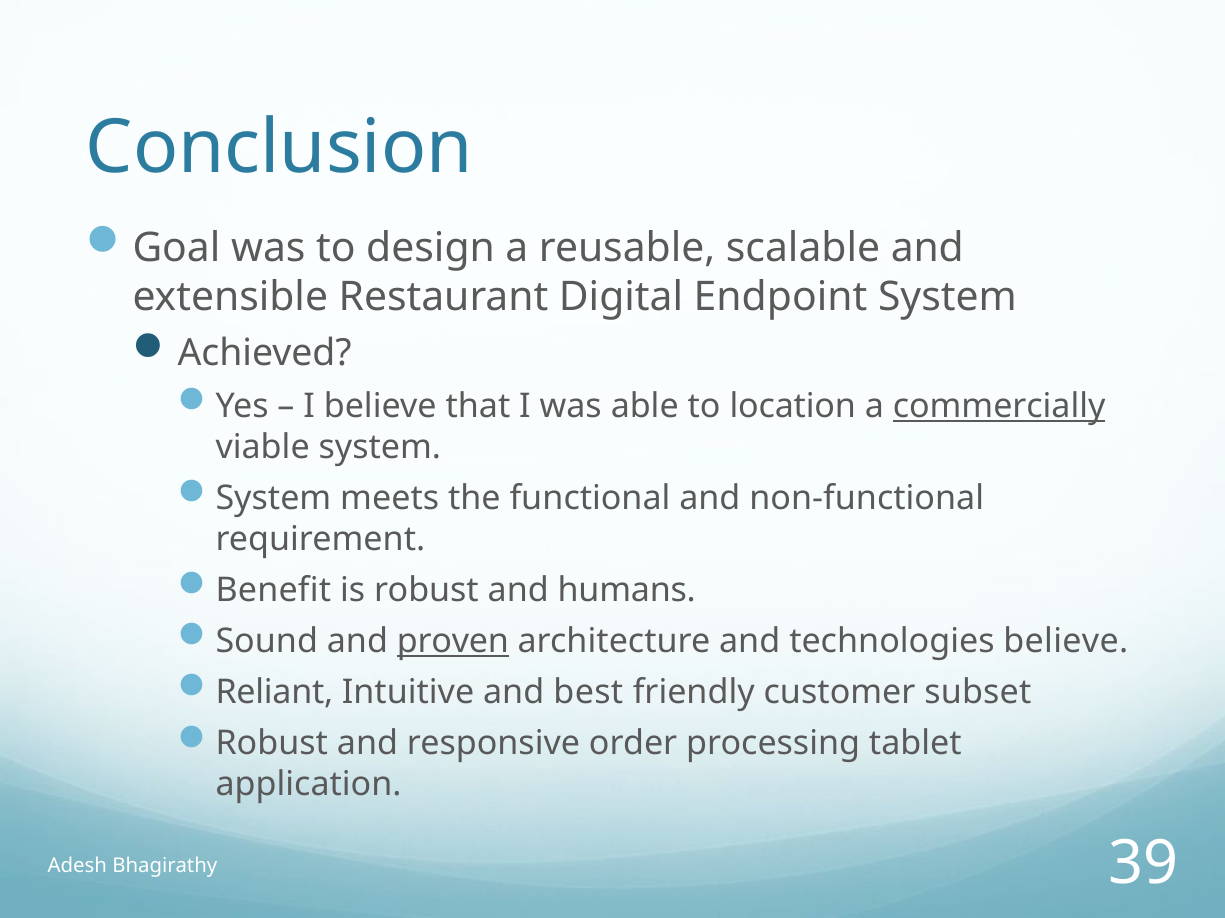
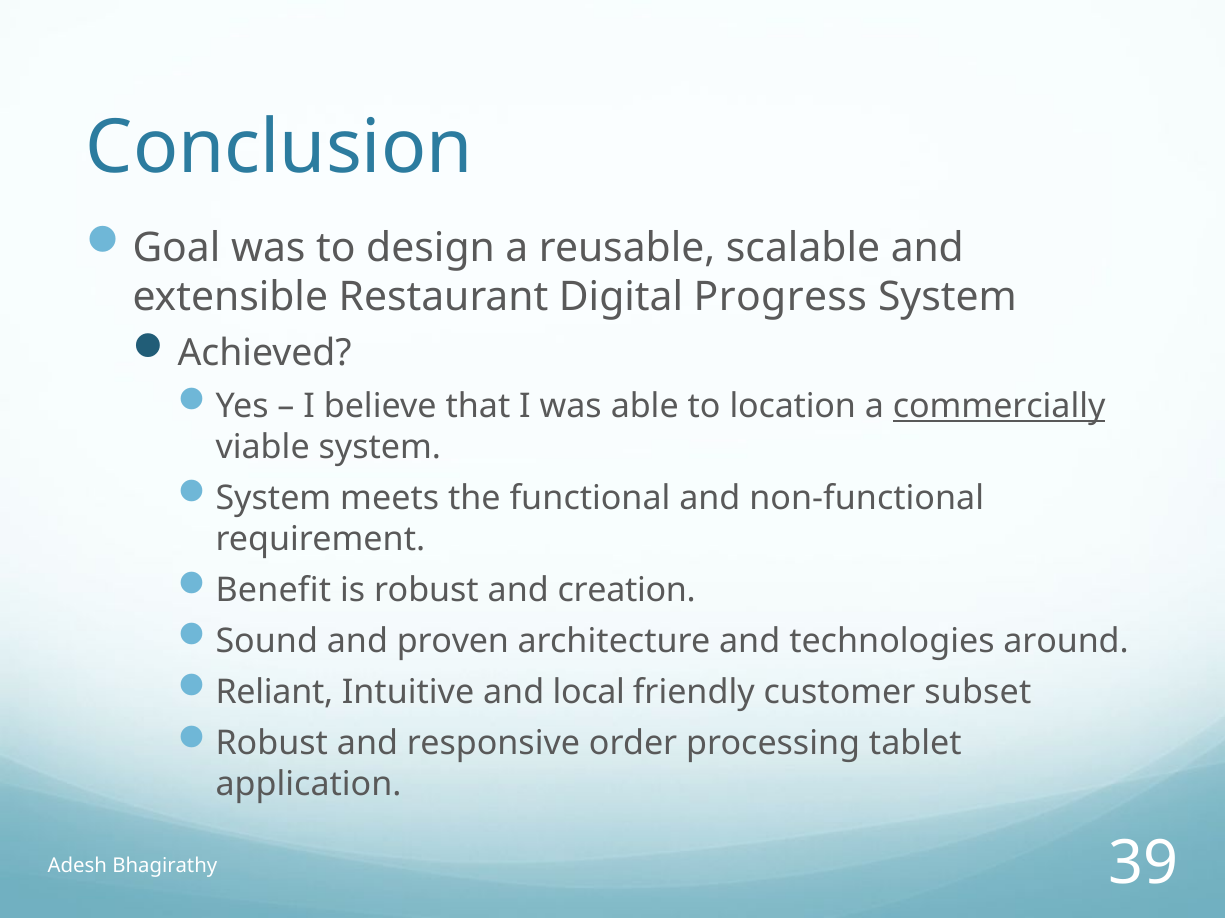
Endpoint: Endpoint -> Progress (780, 297)
humans: humans -> creation (627, 591)
proven underline: present -> none (453, 642)
technologies believe: believe -> around (1066, 642)
best: best -> local (589, 693)
